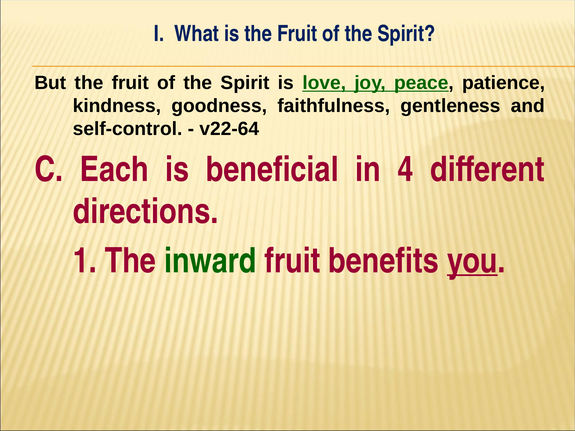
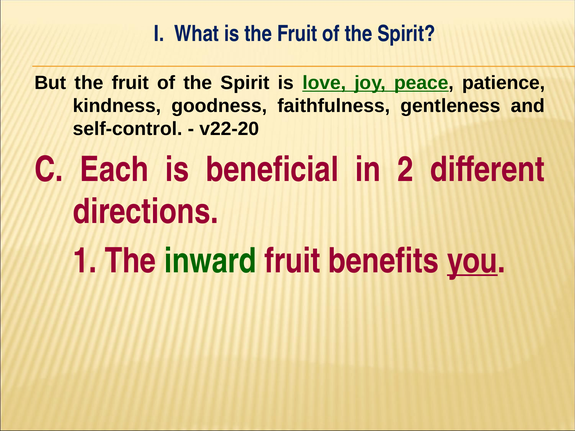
v22-64: v22-64 -> v22-20 (229, 129)
4: 4 -> 2 (405, 170)
